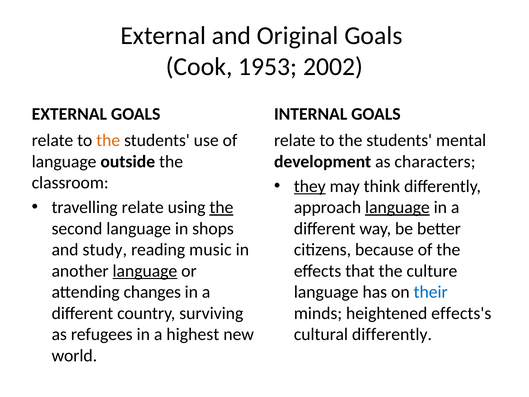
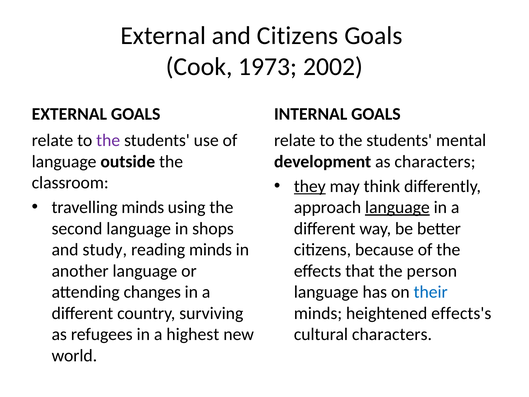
and Original: Original -> Citizens (298, 36)
1953: 1953 -> 1973 (268, 67)
the colour: orange -> purple (108, 140)
travelling relate: relate -> minds (143, 207)
the underline: present -> none (221, 207)
reading music: music -> minds (210, 250)
language underline: present -> none (145, 271)
culture: culture -> person (432, 271)
cultural differently: differently -> characters (392, 334)
